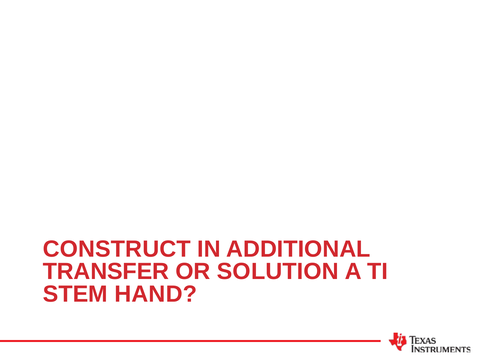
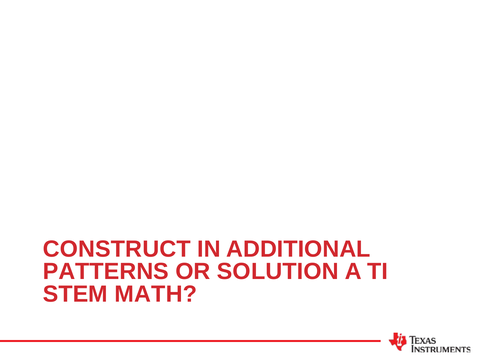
TRANSFER: TRANSFER -> PATTERNS (106, 271)
HAND: HAND -> MATH (156, 294)
